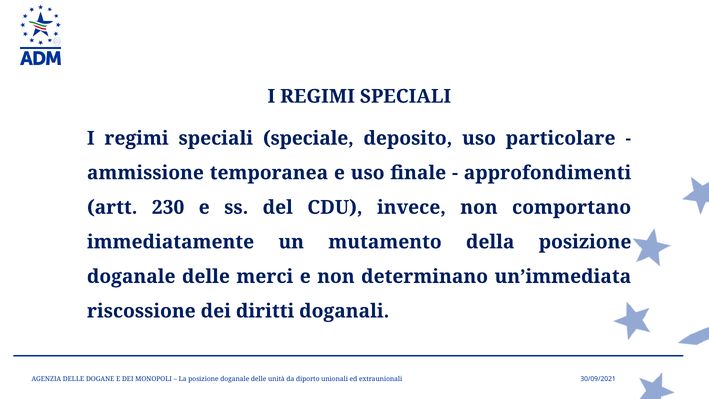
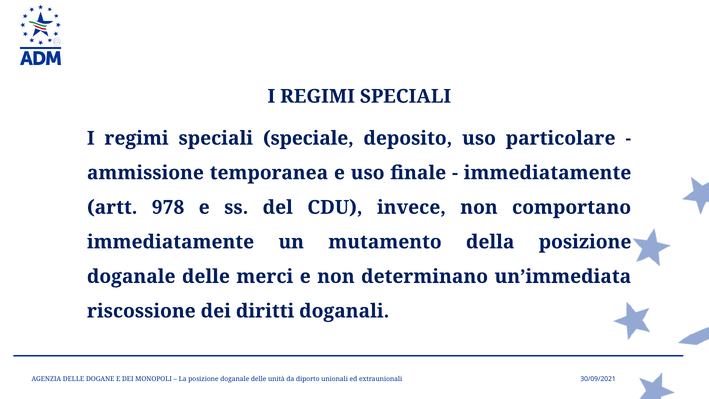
approfondimenti: approfondimenti -> immediatamente (548, 173)
230: 230 -> 978 (168, 207)
